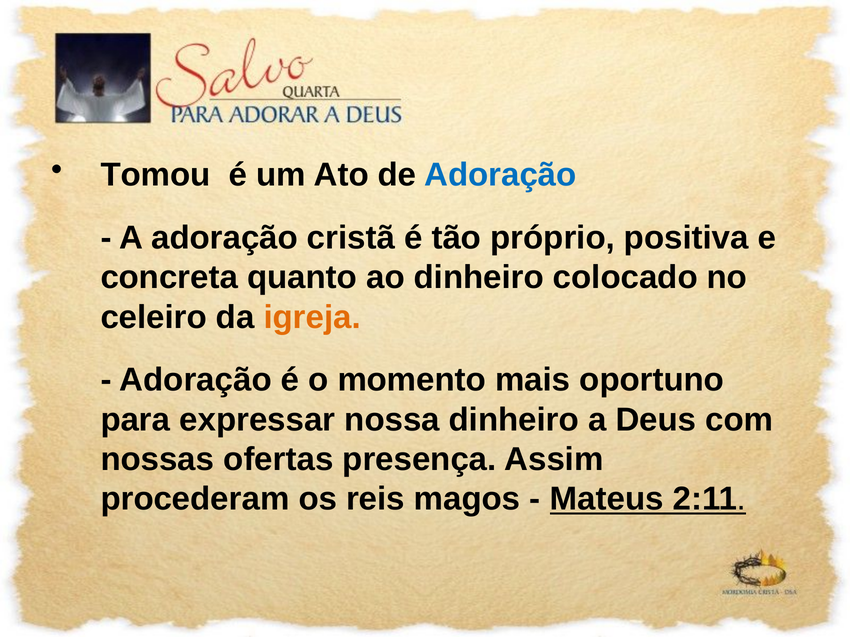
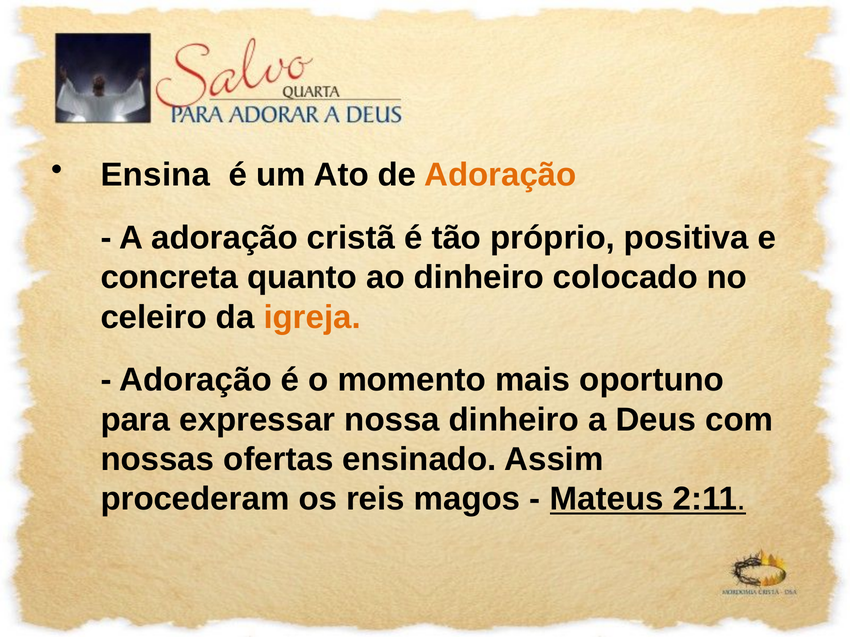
Tomou: Tomou -> Ensina (155, 175)
Adoração colour: blue -> orange (500, 175)
presença: presença -> ensinado (419, 460)
